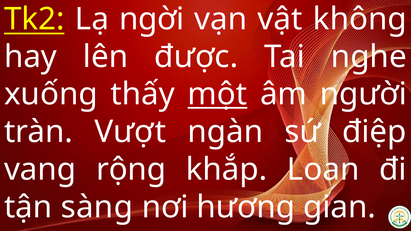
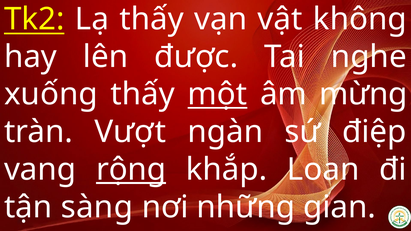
Lạ ngời: ngời -> thấy (152, 19)
người: người -> mừng (363, 94)
rộng underline: none -> present (131, 170)
hương: hương -> những (246, 207)
